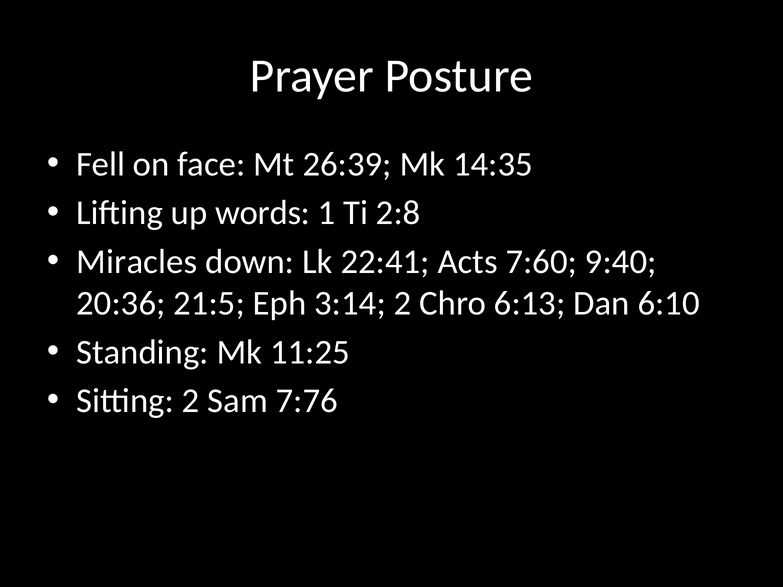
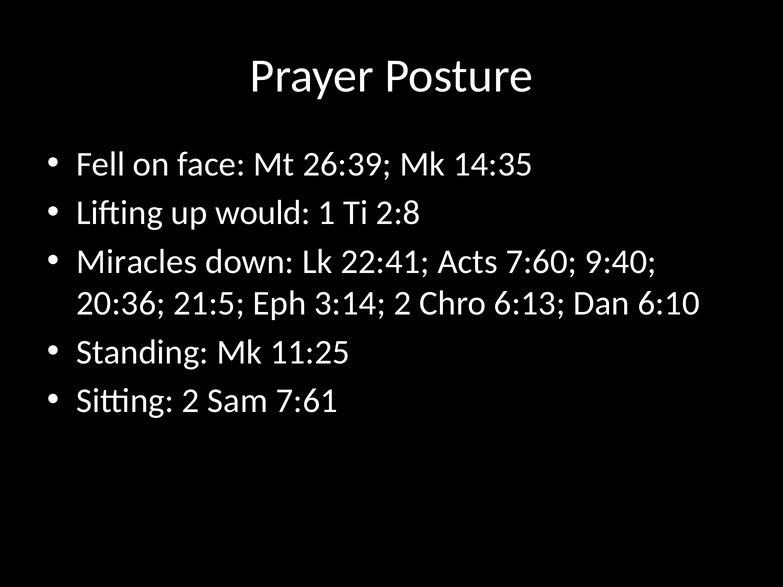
words: words -> would (263, 213)
7:76: 7:76 -> 7:61 (307, 401)
